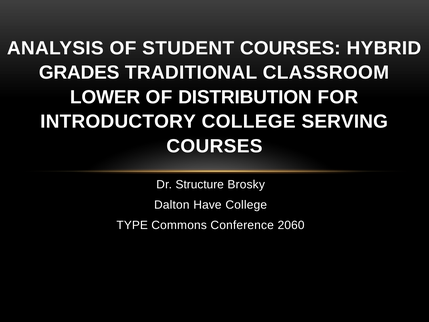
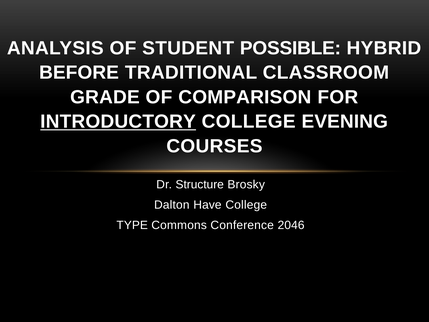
STUDENT COURSES: COURSES -> POSSIBLE (290, 48)
GRADES: GRADES -> BEFORE (79, 73)
LOWER: LOWER -> GRADE (105, 97)
DISTRIBUTION: DISTRIBUTION -> COMPARISON (245, 97)
INTRODUCTORY underline: none -> present (118, 121)
SERVING: SERVING -> EVENING (345, 121)
2060: 2060 -> 2046 (291, 225)
